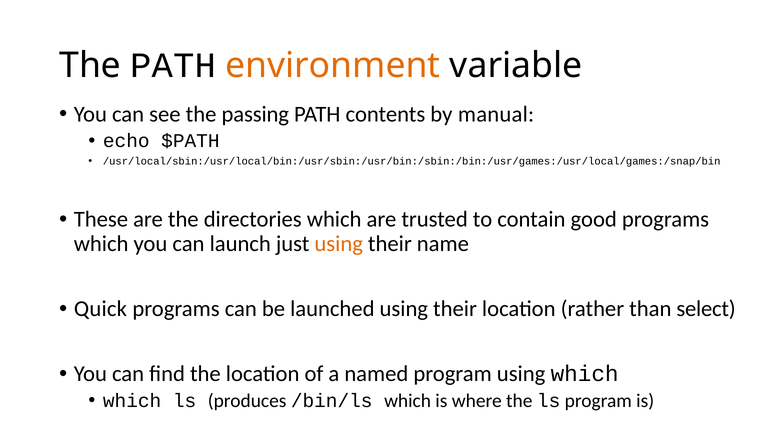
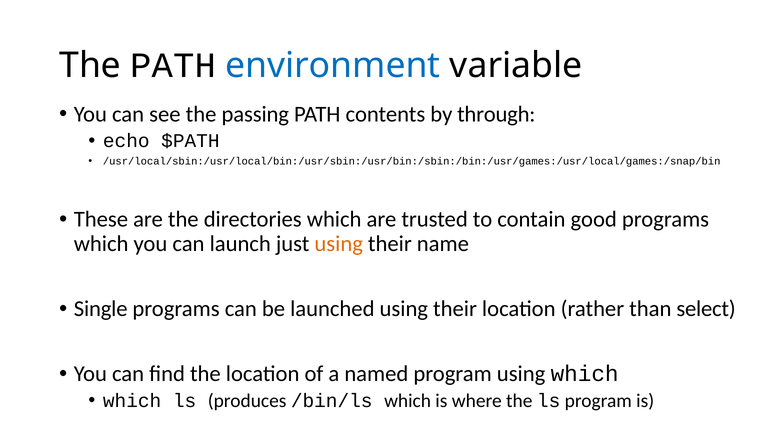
environment colour: orange -> blue (333, 65)
manual: manual -> through (496, 114)
Quick: Quick -> Single (101, 309)
